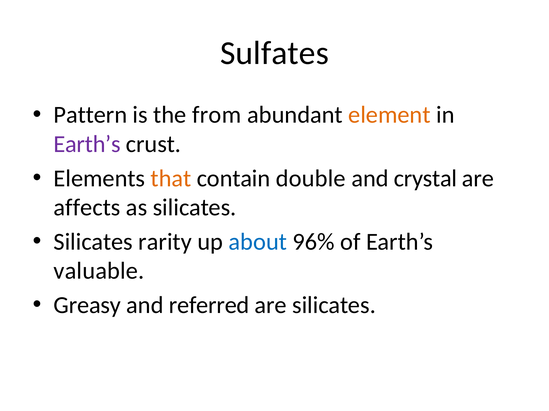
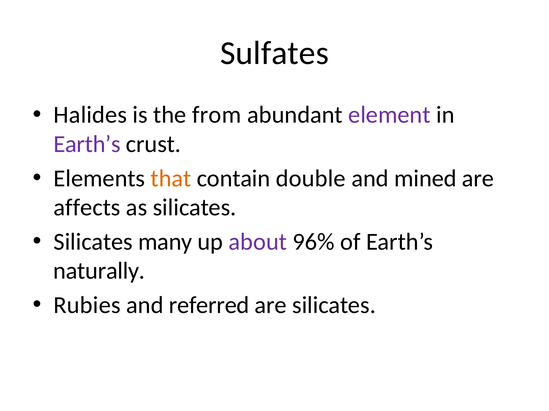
Pattern: Pattern -> Halides (90, 115)
element colour: orange -> purple (389, 115)
crystal: crystal -> mined (425, 179)
rarity: rarity -> many (165, 242)
about colour: blue -> purple (258, 242)
valuable: valuable -> naturally (99, 271)
Greasy: Greasy -> Rubies (87, 306)
